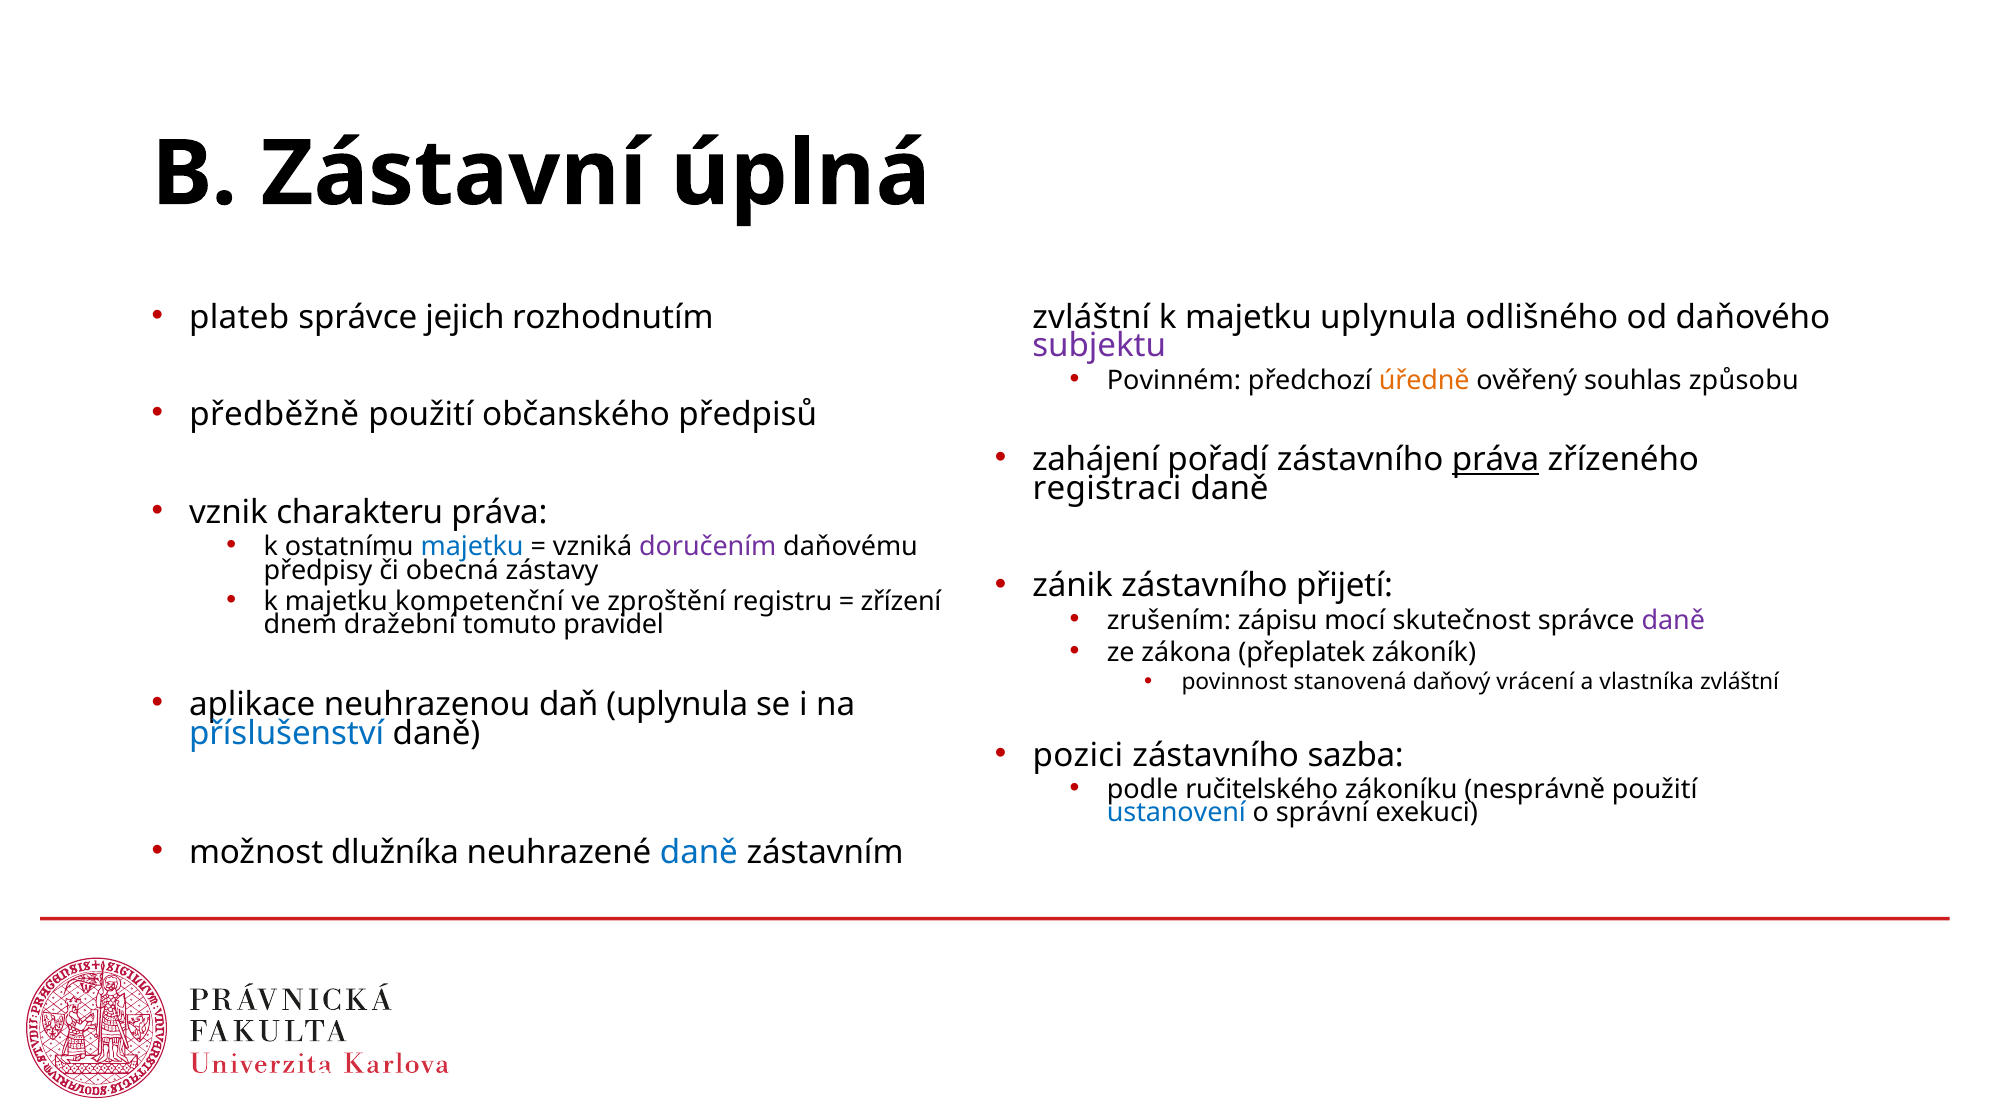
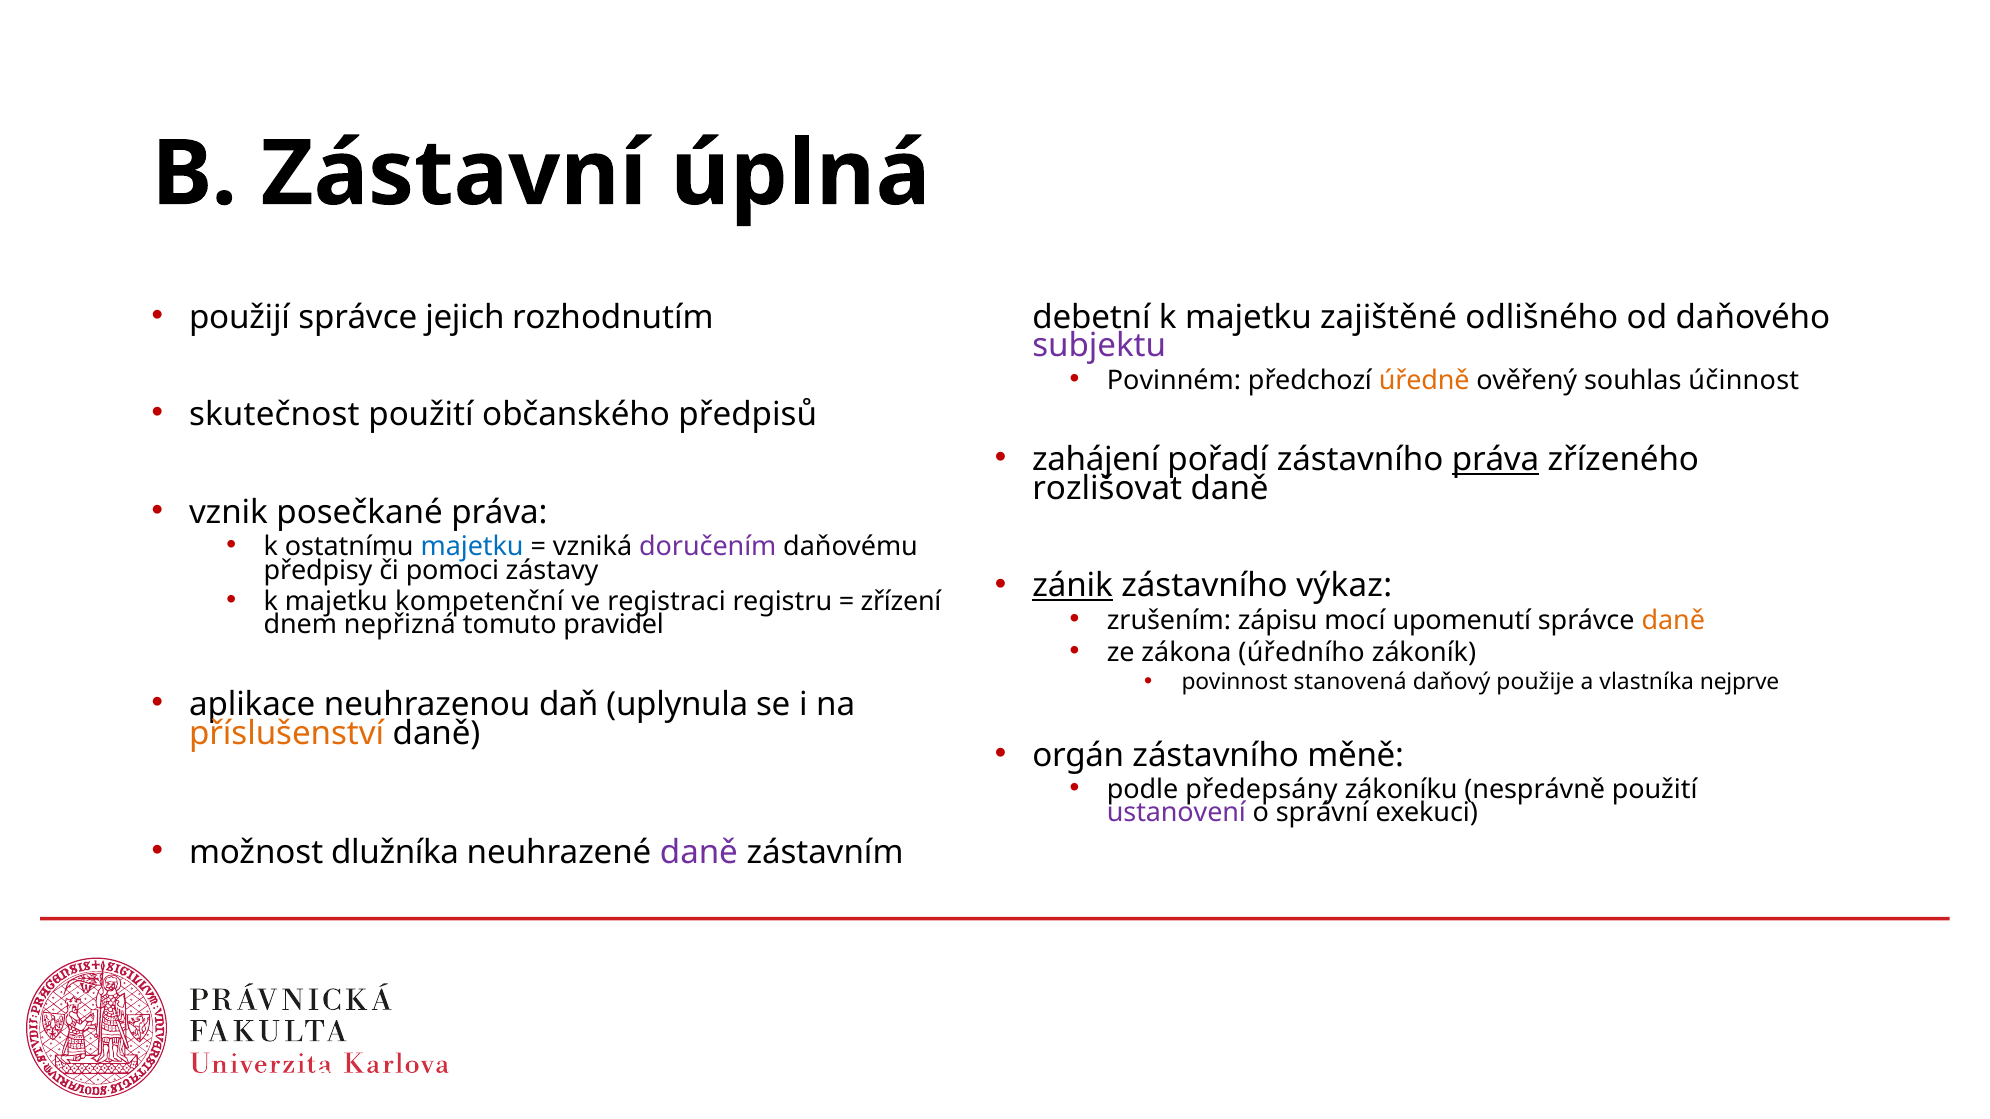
plateb: plateb -> použijí (239, 317)
zvláštní: zvláštní -> debetní (1091, 317)
majetku uplynula: uplynula -> zajištěné (1389, 317)
způsobu: způsobu -> účinnost (1744, 381)
předběžně: předběžně -> skutečnost (274, 415)
registraci: registraci -> rozlišovat (1107, 489)
charakteru: charakteru -> posečkané (360, 512)
obecná: obecná -> pomoci (452, 570)
zánik underline: none -> present (1073, 586)
přijetí: přijetí -> výkaz (1344, 586)
zproštění: zproštění -> registraci (667, 602)
skutečnost: skutečnost -> upomenutí (1462, 621)
daně colour: purple -> orange (1673, 621)
dražební: dražební -> nepřizná (400, 625)
přeplatek: přeplatek -> úředního (1302, 652)
vrácení: vrácení -> použije (1535, 682)
vlastníka zvláštní: zvláštní -> nejprve (1740, 682)
příslušenství colour: blue -> orange (287, 733)
pozici: pozici -> orgán (1078, 755)
sazba: sazba -> měně (1356, 755)
ručitelského: ručitelského -> předepsány (1261, 790)
ustanovení colour: blue -> purple (1176, 813)
daně colour: blue -> purple (699, 853)
